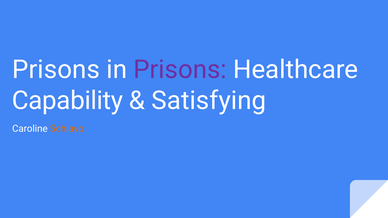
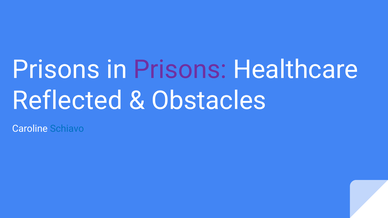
Capability: Capability -> Reflected (67, 101)
Satisfying: Satisfying -> Obstacles (209, 101)
Schiavo colour: orange -> blue (67, 129)
